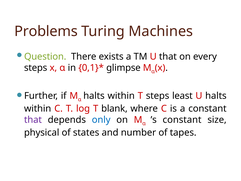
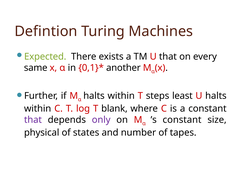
Problems: Problems -> Defintion (46, 31)
Question: Question -> Expected (45, 56)
steps: steps -> same (36, 68)
glimpse: glimpse -> another (123, 68)
only colour: blue -> purple (101, 120)
